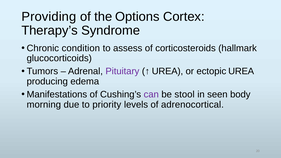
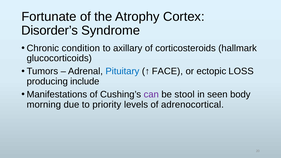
Providing: Providing -> Fortunate (49, 17)
Options: Options -> Atrophy (137, 17)
Therapy’s: Therapy’s -> Disorder’s (50, 31)
assess: assess -> axillary (128, 48)
Pituitary colour: purple -> blue (122, 71)
UREA: UREA -> FACE (167, 71)
ectopic UREA: UREA -> LOSS (241, 71)
edema: edema -> include (85, 81)
